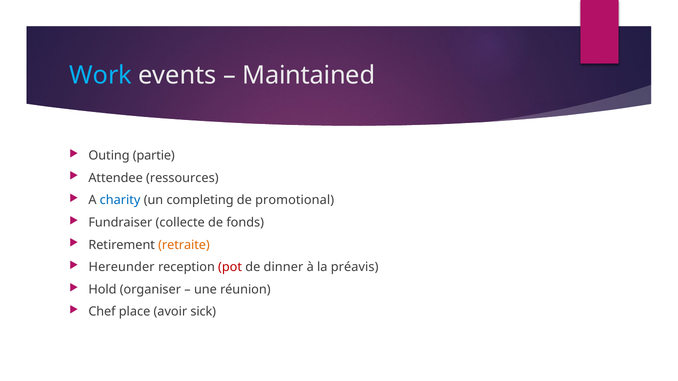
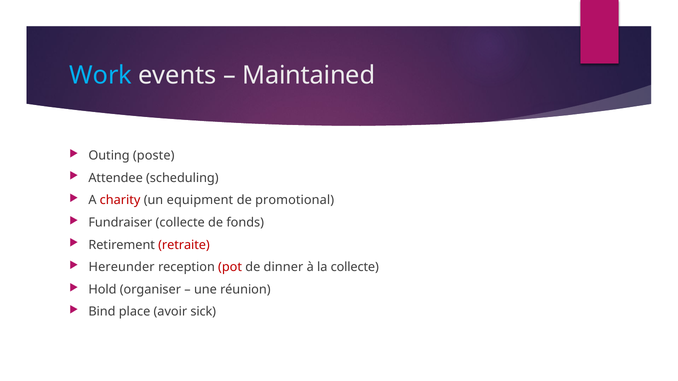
partie: partie -> poste (154, 156)
ressources: ressources -> scheduling (182, 178)
charity colour: blue -> red (120, 200)
completing: completing -> equipment (200, 200)
retraite colour: orange -> red (184, 245)
la préavis: préavis -> collecte (355, 267)
Chef: Chef -> Bind (102, 312)
